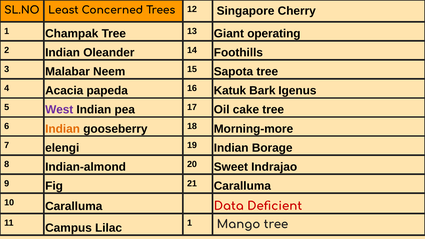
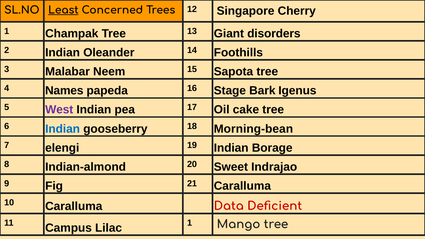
Least underline: none -> present (63, 10)
operating: operating -> disorders (274, 34)
Acacia: Acacia -> Names (64, 91)
Katuk: Katuk -> Stage (230, 91)
Indian colour: orange -> blue (63, 129)
Morning-more: Morning-more -> Morning-bean (253, 129)
